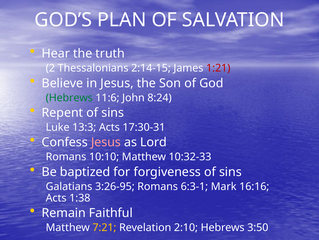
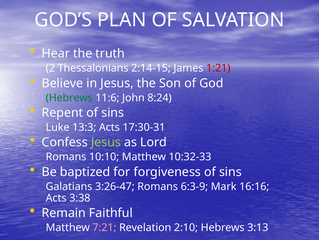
Jesus colour: pink -> light green (106, 142)
3:26-95: 3:26-95 -> 3:26-47 (115, 186)
6:3-1: 6:3-1 -> 6:3-9 (194, 186)
1:38: 1:38 -> 3:38 (80, 197)
7:21 colour: yellow -> pink (104, 227)
3:50: 3:50 -> 3:13 (258, 227)
